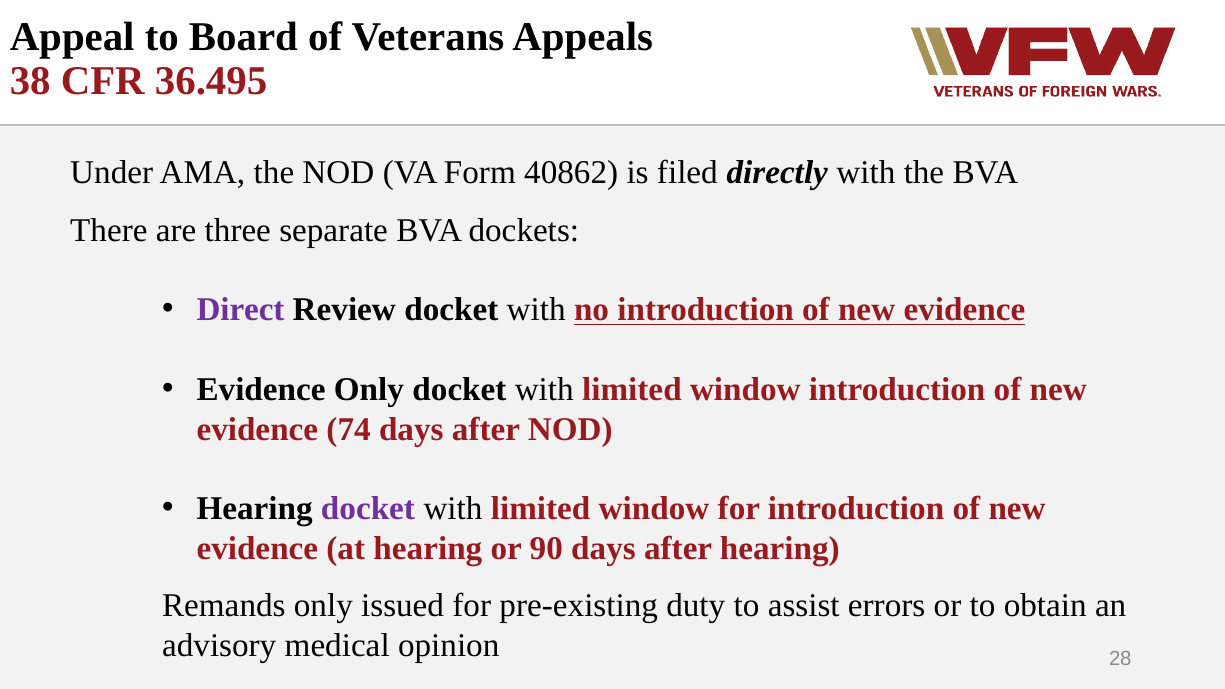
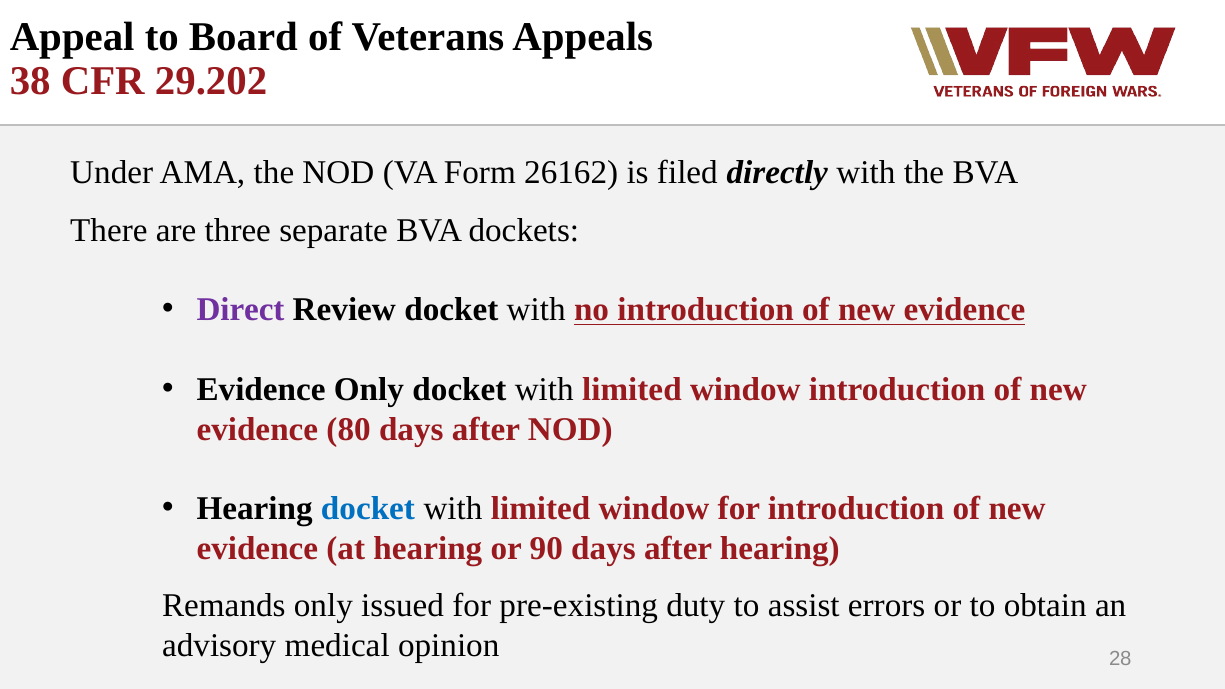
36.495: 36.495 -> 29.202 (211, 81)
40862: 40862 -> 26162 (571, 172)
74: 74 -> 80 (349, 429)
docket colour: purple -> blue (368, 509)
